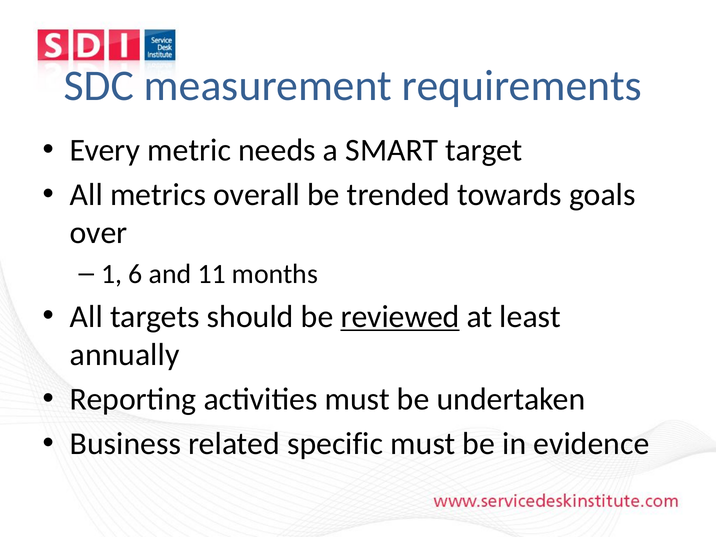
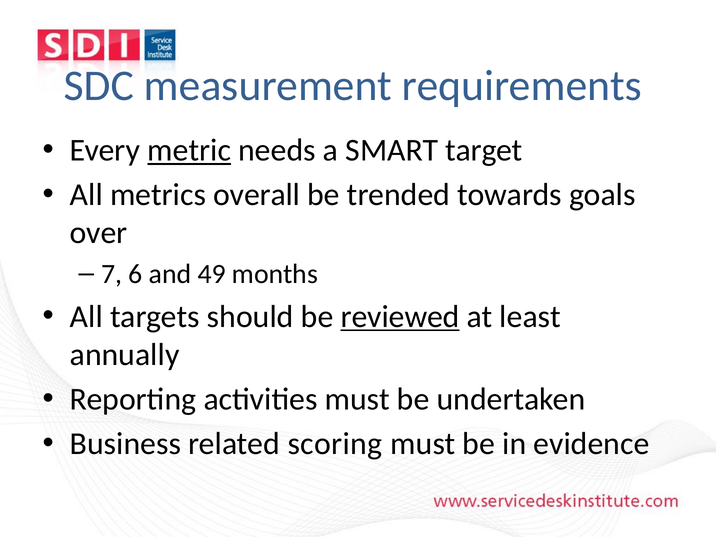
metric underline: none -> present (189, 150)
1: 1 -> 7 (112, 274)
11: 11 -> 49 (212, 274)
specific: specific -> scoring (335, 444)
